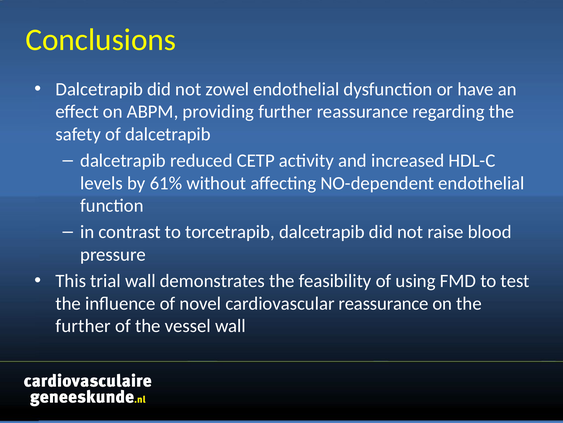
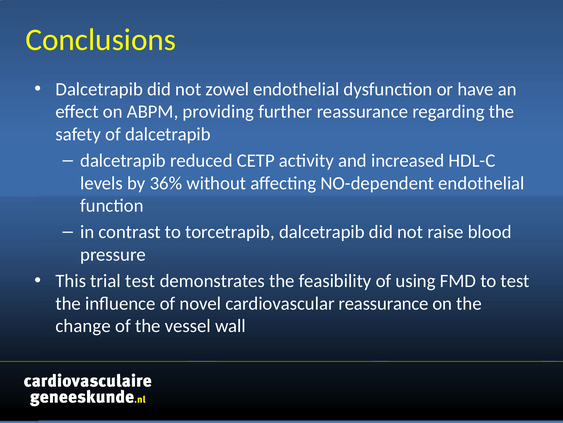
61%: 61% -> 36% (166, 183)
trial wall: wall -> test (140, 280)
further: further -> change (83, 325)
